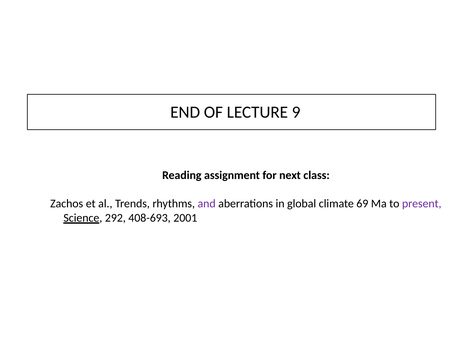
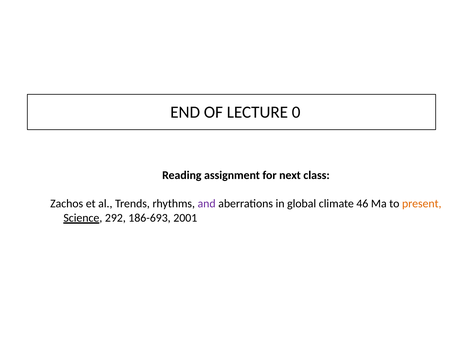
9: 9 -> 0 (296, 112)
69: 69 -> 46 (362, 203)
present colour: purple -> orange (422, 203)
408-693: 408-693 -> 186-693 (150, 217)
